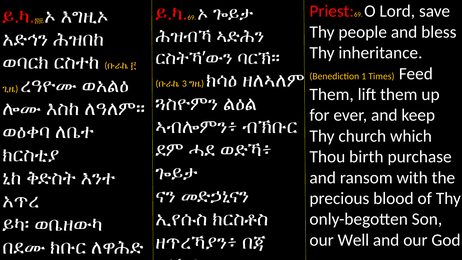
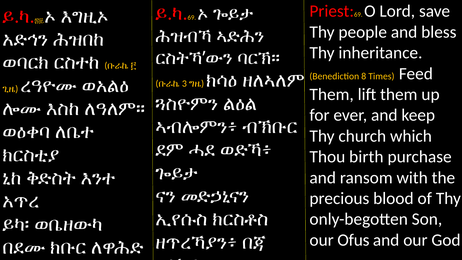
1: 1 -> 8 (364, 76)
Well: Well -> Ofus (353, 240)
